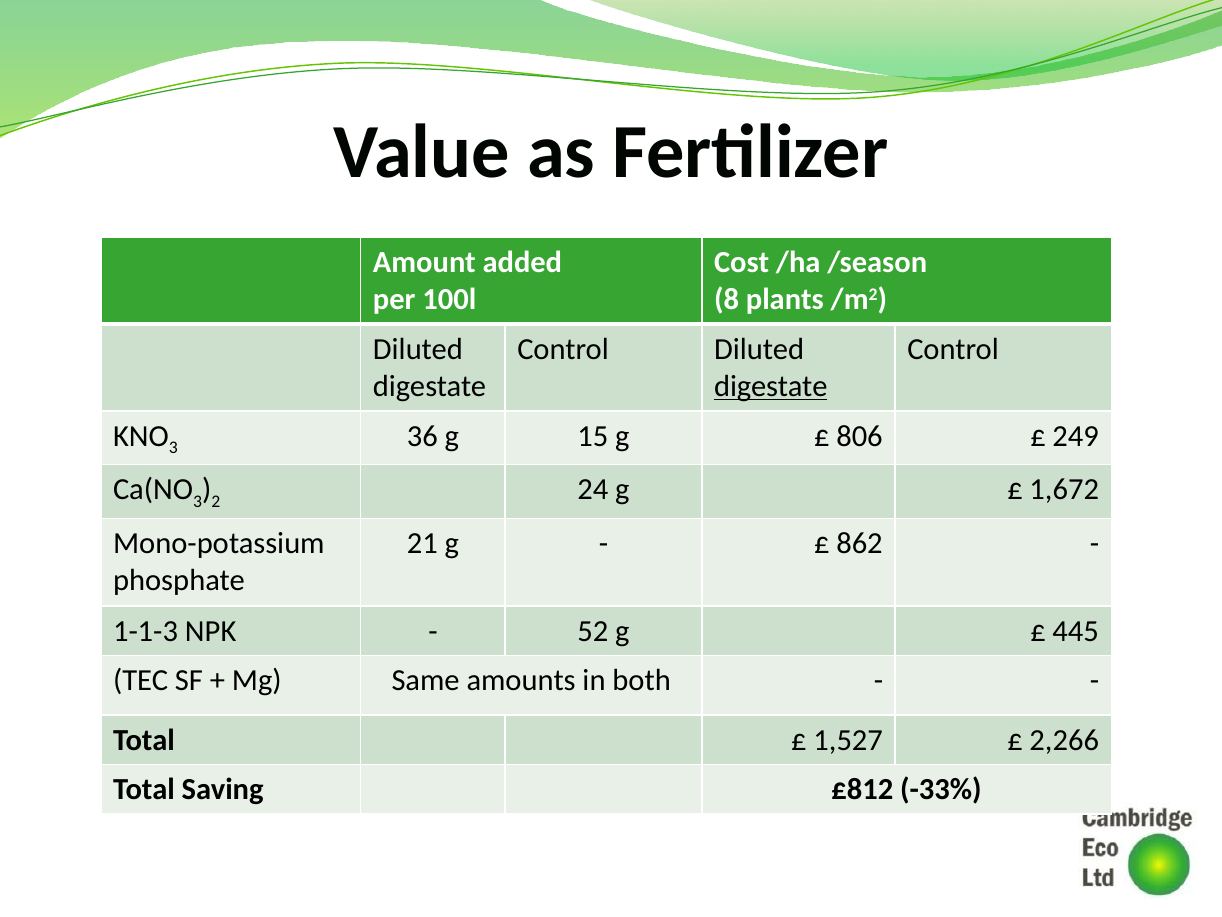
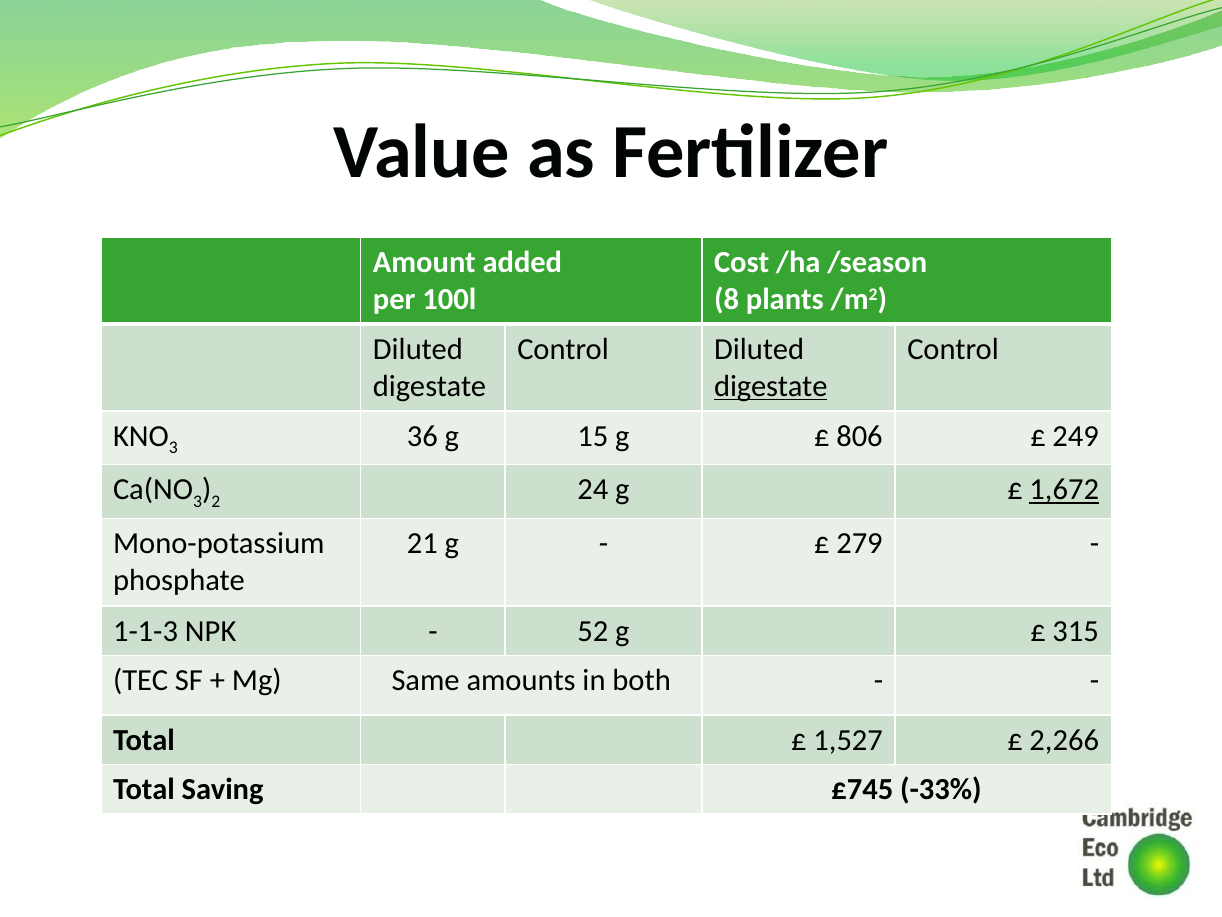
1,672 underline: none -> present (1064, 489)
862: 862 -> 279 (860, 543)
445: 445 -> 315 (1076, 631)
£812: £812 -> £745 (862, 789)
